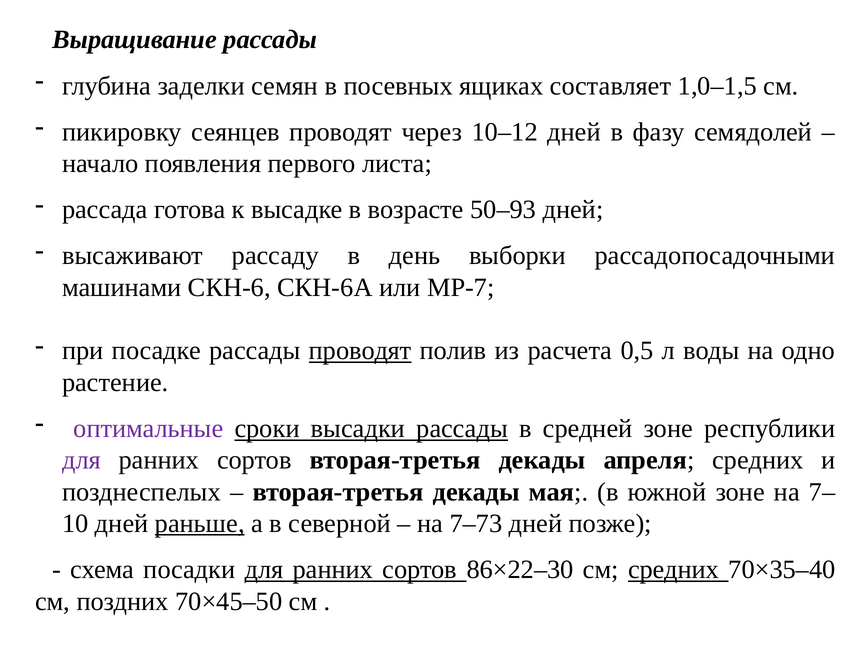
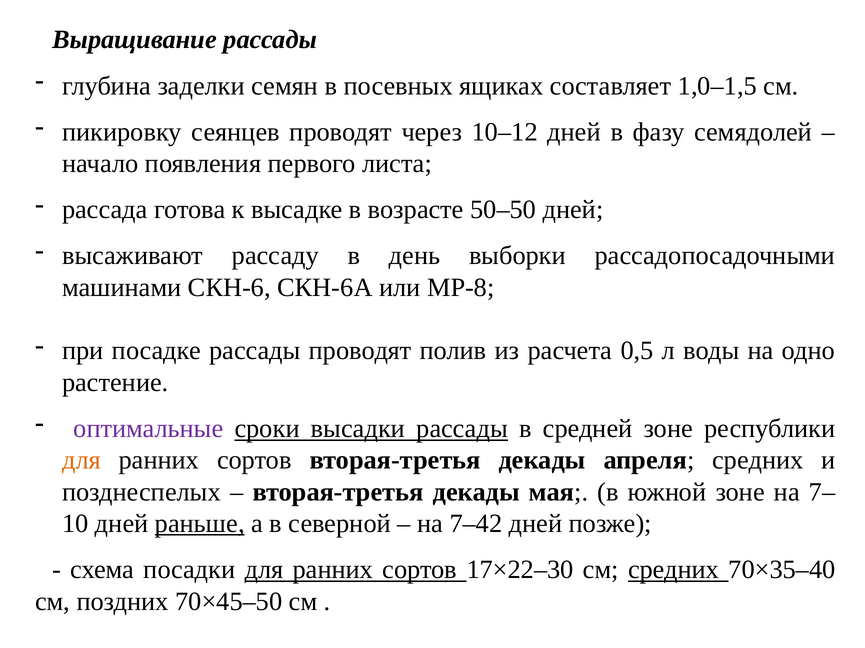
50–93: 50–93 -> 50–50 (503, 210)
МР-7: МР-7 -> МР-8 (461, 288)
проводят underline: present -> none (360, 351)
для colour: purple -> orange (81, 461)
7–73: 7–73 -> 7–42 (476, 524)
86×22–30: 86×22–30 -> 17×22–30 (520, 570)
